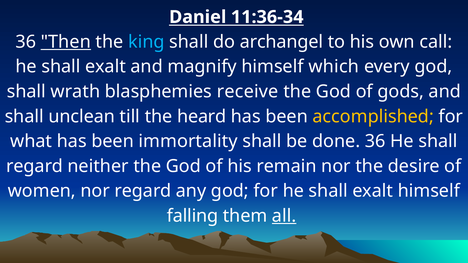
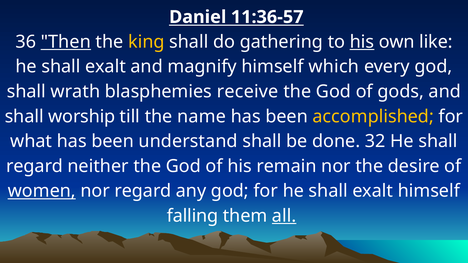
11:36-34: 11:36-34 -> 11:36-57 (267, 17)
king colour: light blue -> yellow (146, 42)
archangel: archangel -> gathering (281, 42)
his underline: none -> present (362, 42)
call: call -> like (436, 42)
unclean: unclean -> worship (82, 117)
heard: heard -> name (202, 117)
immortality: immortality -> understand (188, 141)
done 36: 36 -> 32 (375, 141)
women underline: none -> present (42, 191)
